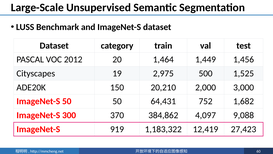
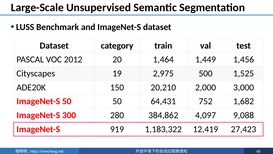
370: 370 -> 280 (117, 115)
